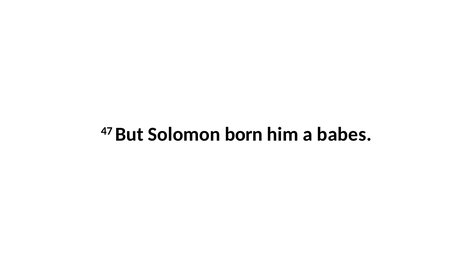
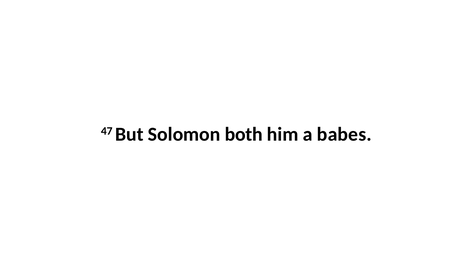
born: born -> both (244, 134)
